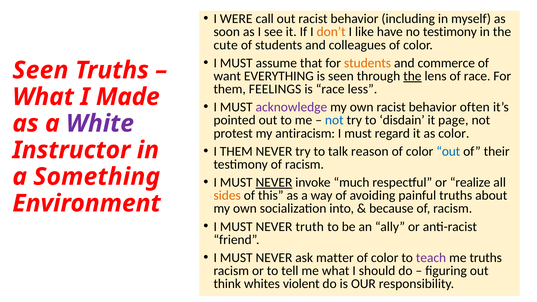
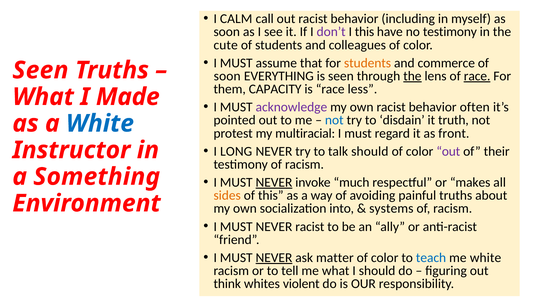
WERE: WERE -> CALM (236, 19)
don’t colour: orange -> purple (331, 32)
I like: like -> this (364, 32)
want: want -> soon (227, 76)
race underline: none -> present (477, 76)
FEELINGS: FEELINGS -> CAPACITY (275, 89)
page: page -> truth (453, 120)
White colour: purple -> blue (100, 124)
antiracism: antiracism -> multiracial (305, 133)
as color: color -> front (454, 133)
I THEM: THEM -> LONG (236, 151)
talk reason: reason -> should (370, 151)
out colour: blue -> purple (448, 151)
realize: realize -> makes (470, 182)
because: because -> systems (391, 209)
NEVER truth: truth -> racist (310, 227)
NEVER underline: none -> present (274, 258)
teach colour: purple -> blue (431, 258)
me truths: truths -> white (486, 258)
